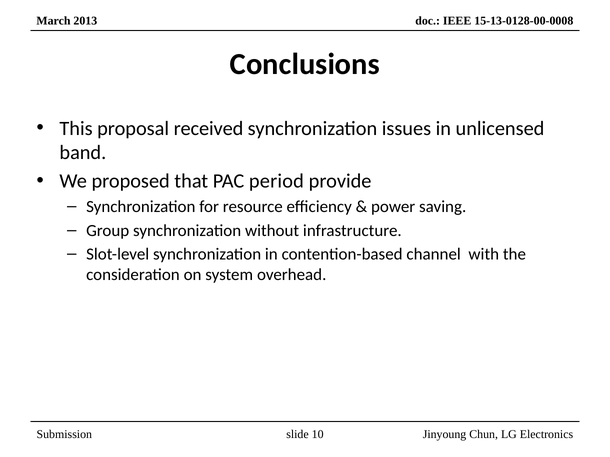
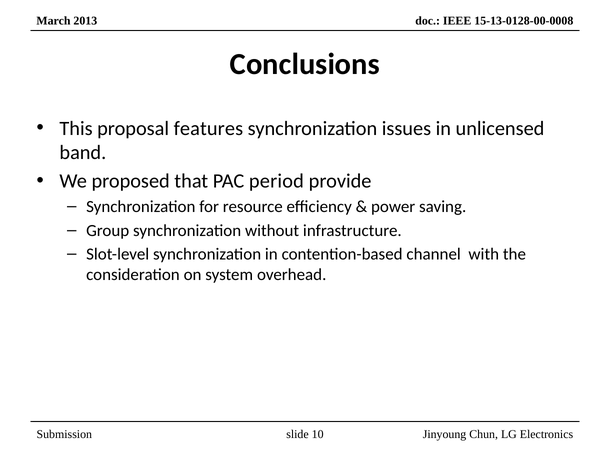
received: received -> features (208, 129)
